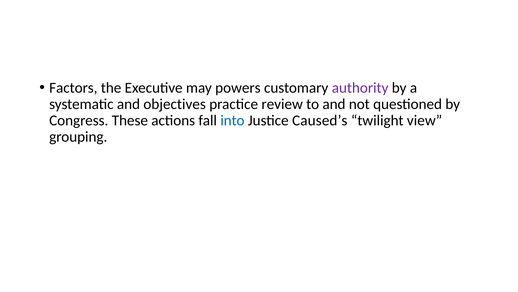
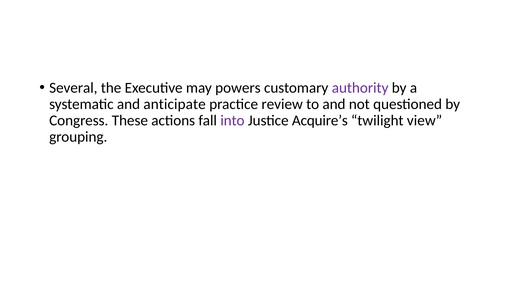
Factors: Factors -> Several (73, 88)
objectives: objectives -> anticipate (175, 104)
into colour: blue -> purple (232, 120)
Caused’s: Caused’s -> Acquire’s (320, 120)
